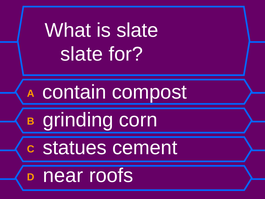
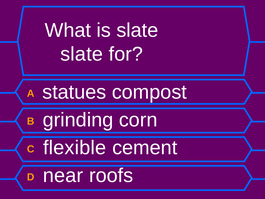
contain: contain -> statues (74, 92)
statues: statues -> flexible (75, 148)
